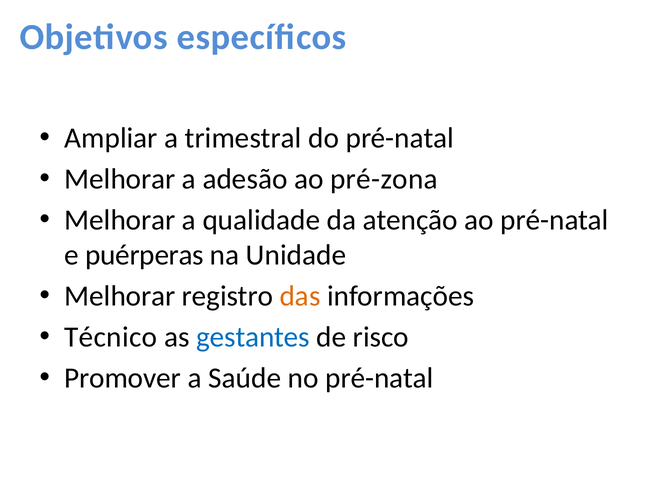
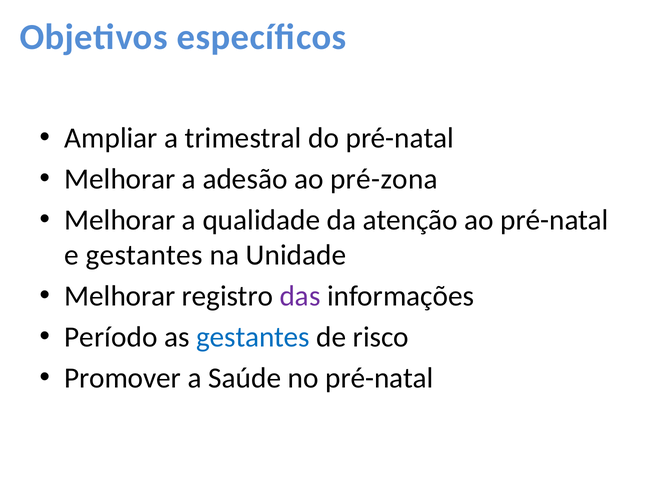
e puérperas: puérperas -> gestantes (144, 255)
das colour: orange -> purple (300, 296)
Técnico: Técnico -> Período (111, 337)
